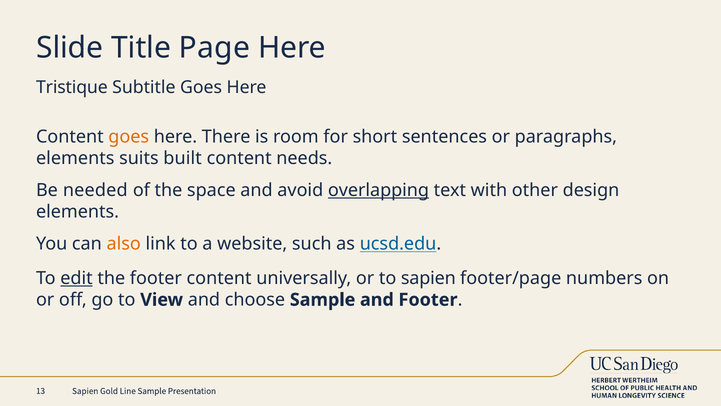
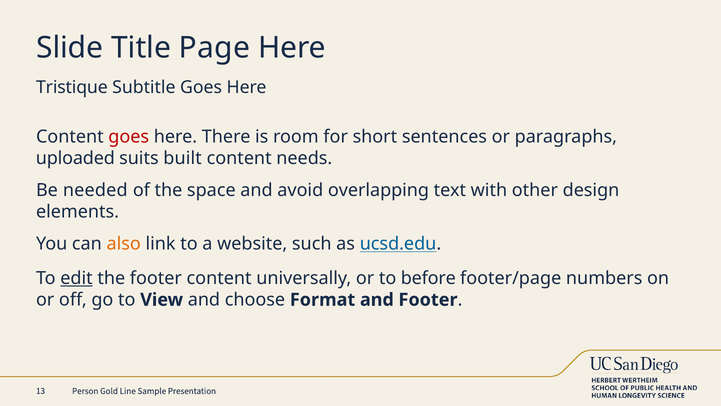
goes colour: orange -> red (129, 137)
elements: elements -> uploaded (75, 158)
overlapping underline: present -> none (378, 190)
to sapien: sapien -> before (428, 278)
choose Sample: Sample -> Format (323, 299)
Sapien: Sapien -> Person (85, 391)
